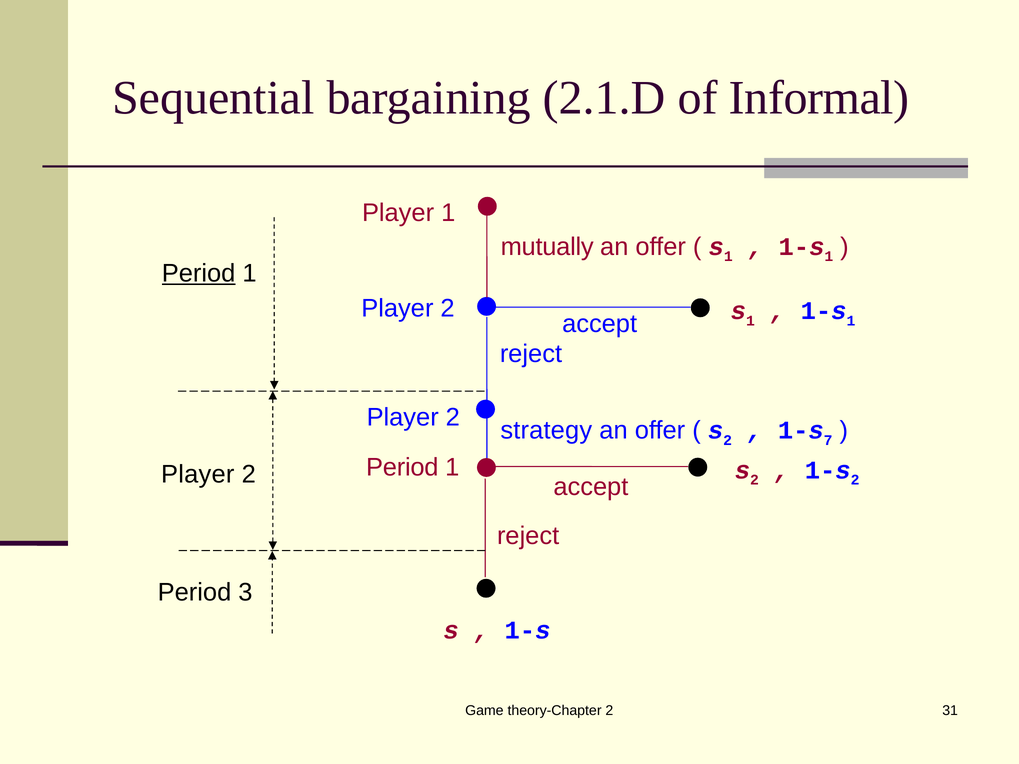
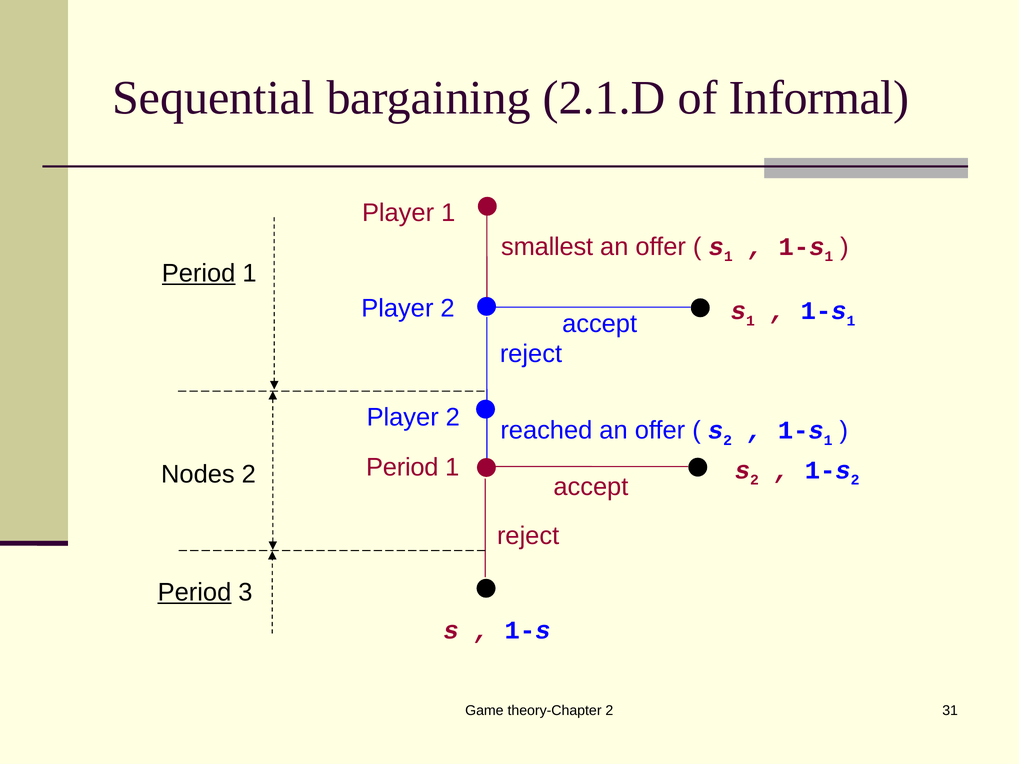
mutually: mutually -> smallest (547, 247)
strategy: strategy -> reached (546, 431)
7: 7 -> 1 (828, 440)
Player: Player -> Nodes (198, 475)
Period underline: none -> present (195, 593)
